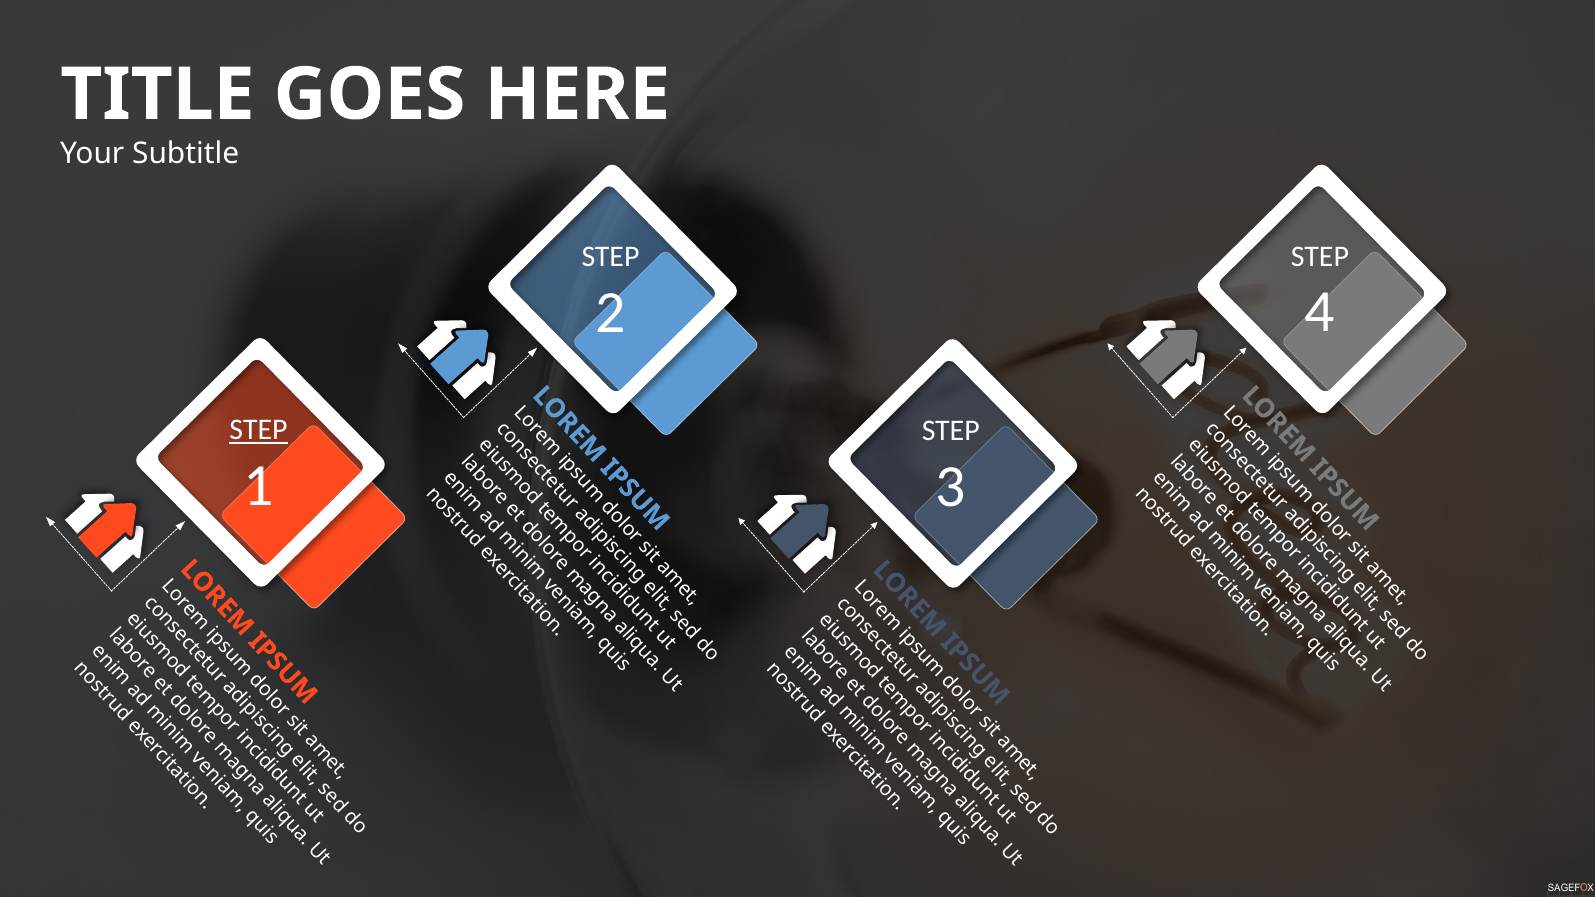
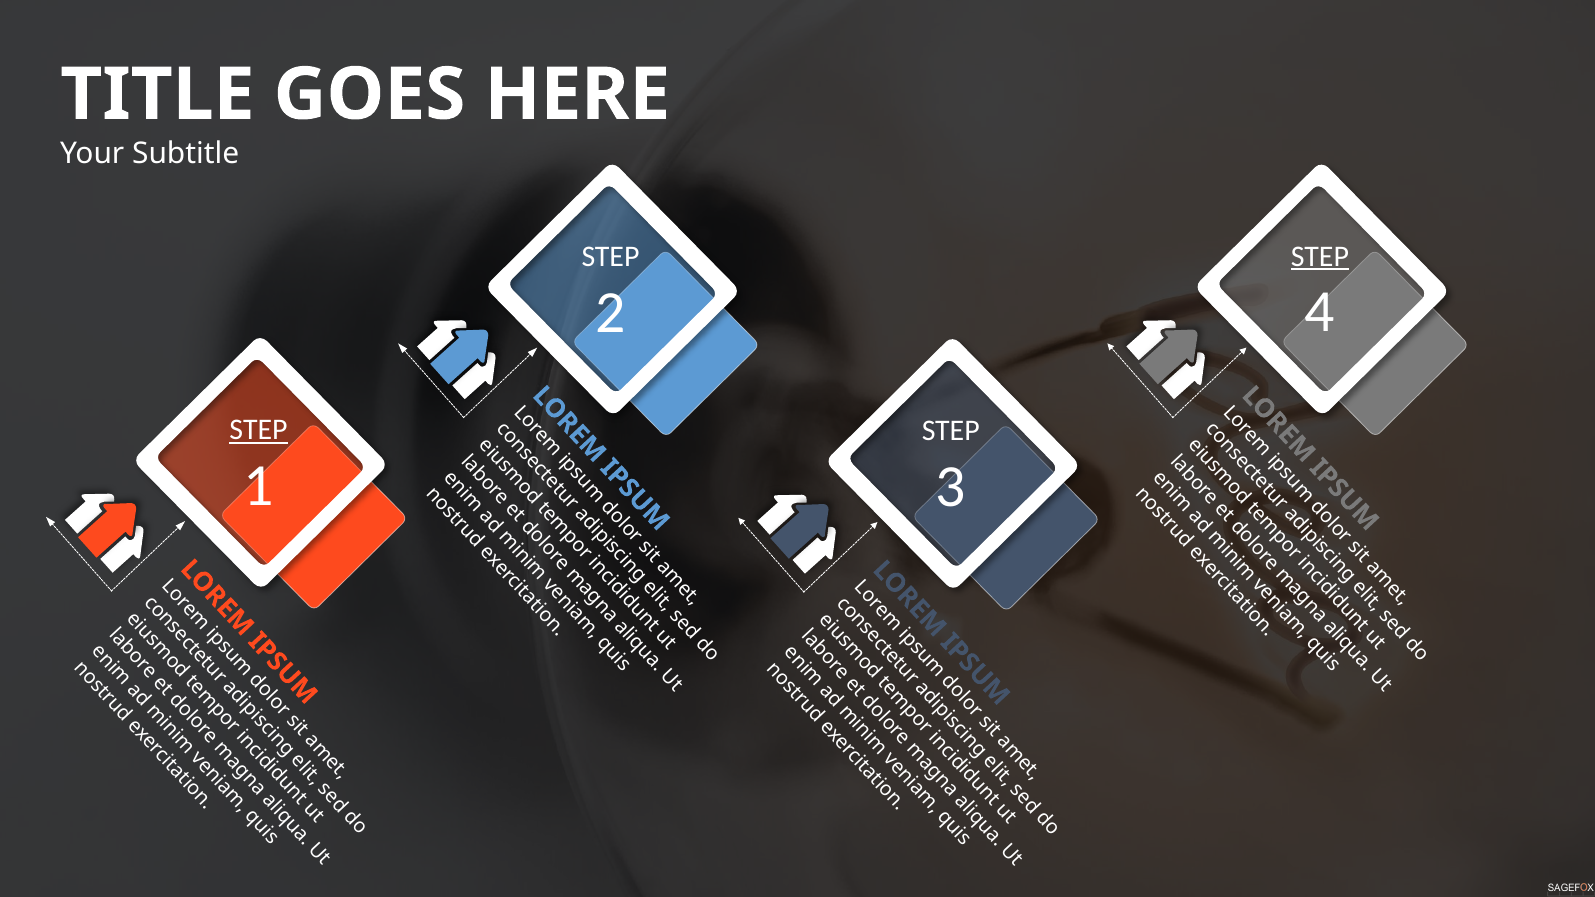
STEP underline: none -> present (1320, 256)
